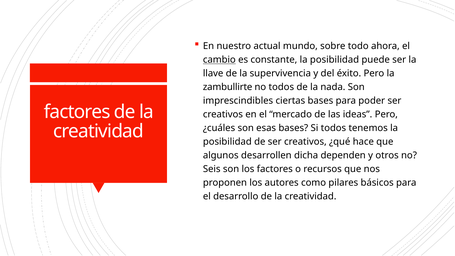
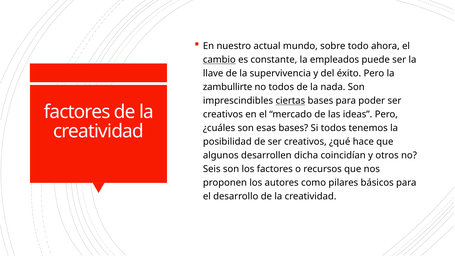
constante la posibilidad: posibilidad -> empleados (335, 60)
ciertas underline: none -> present (290, 101)
dependen: dependen -> coincidían (343, 155)
